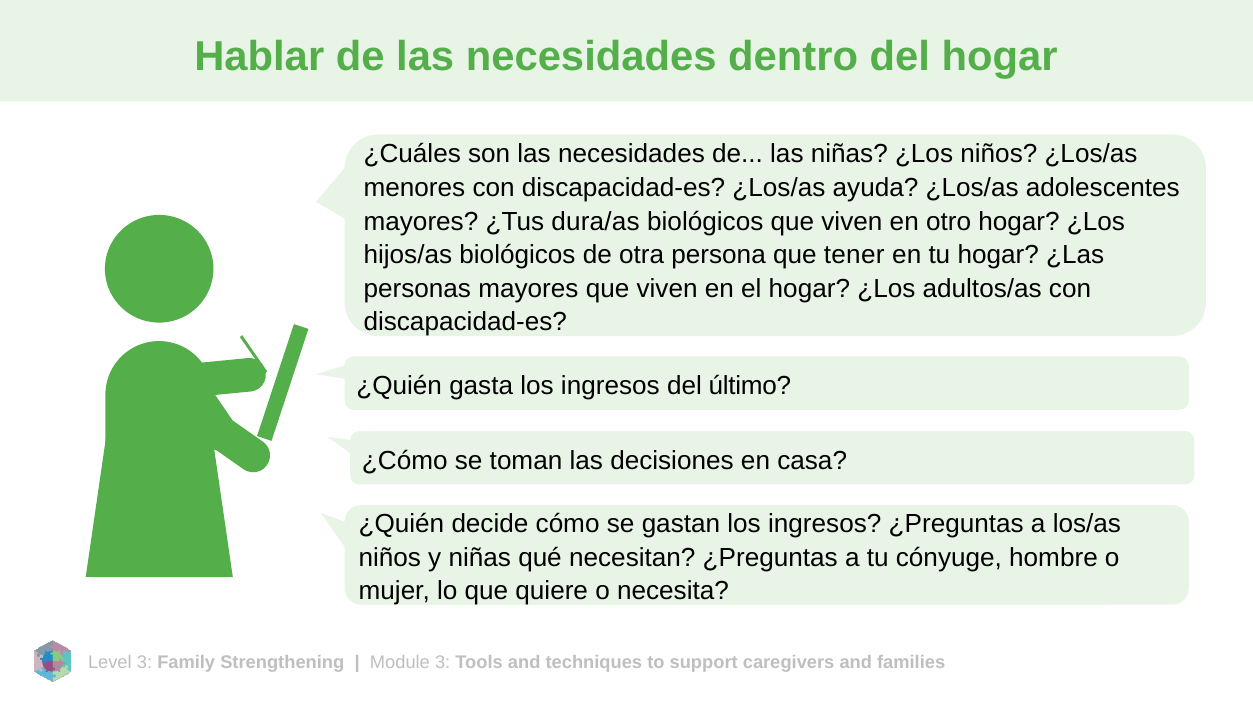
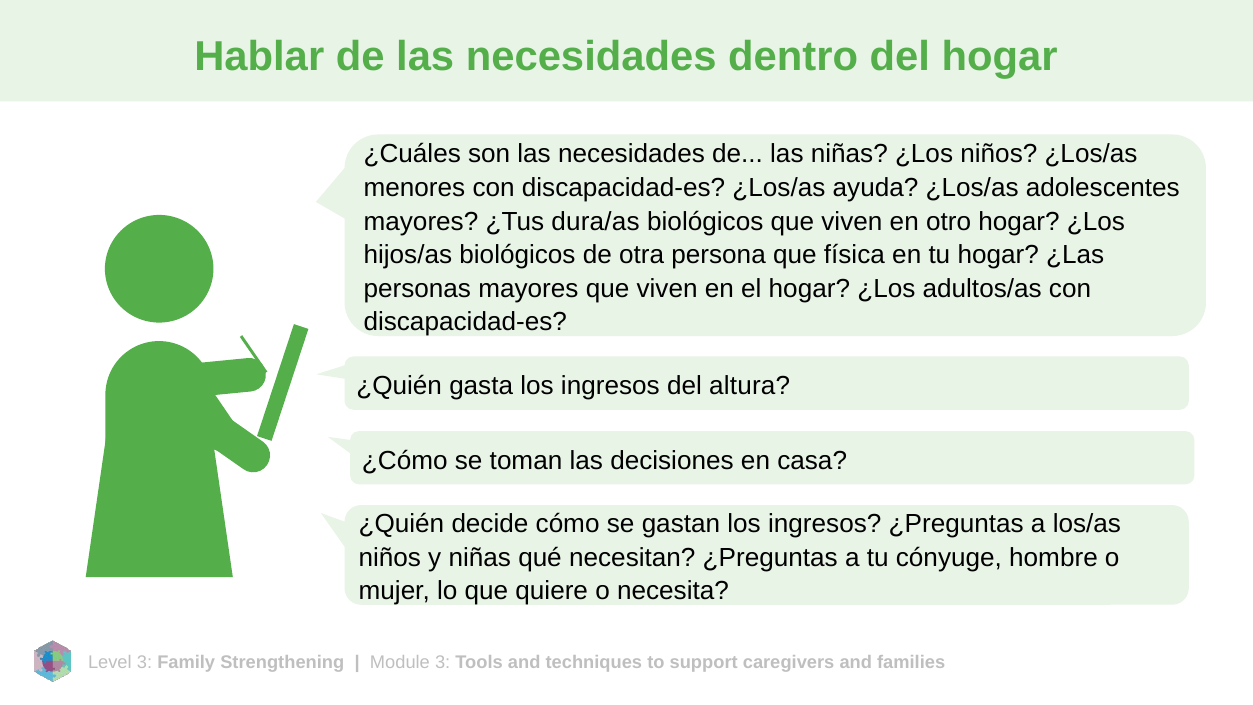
tener: tener -> física (854, 255)
último: último -> altura (750, 386)
